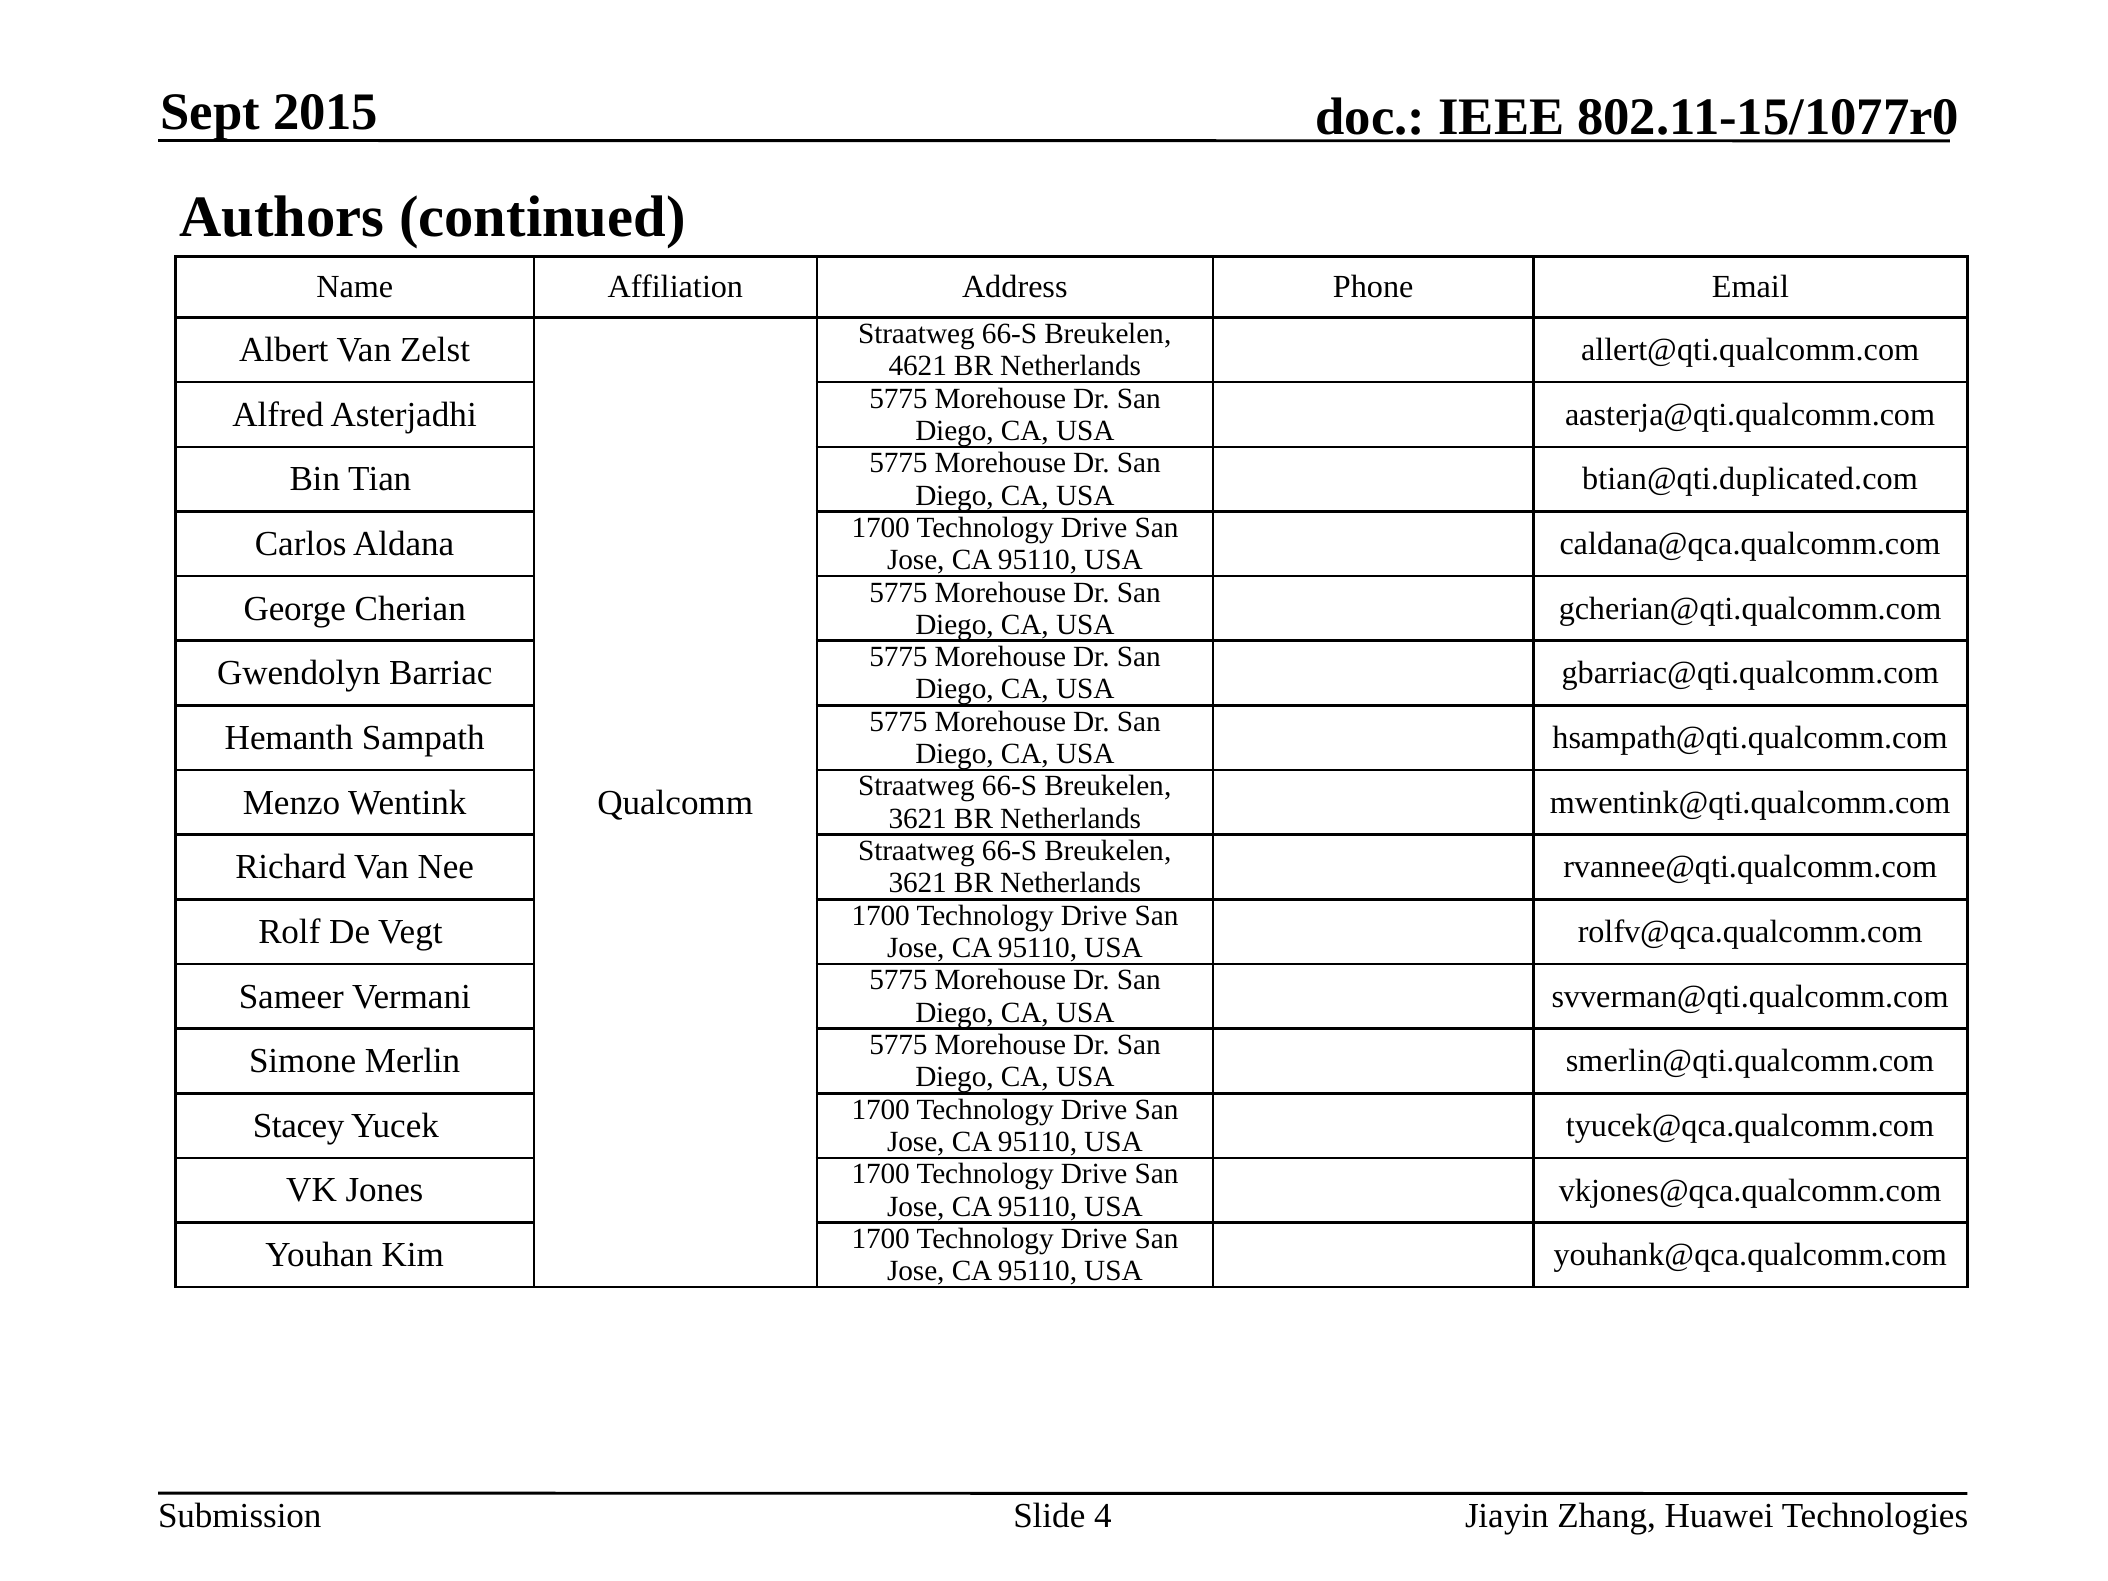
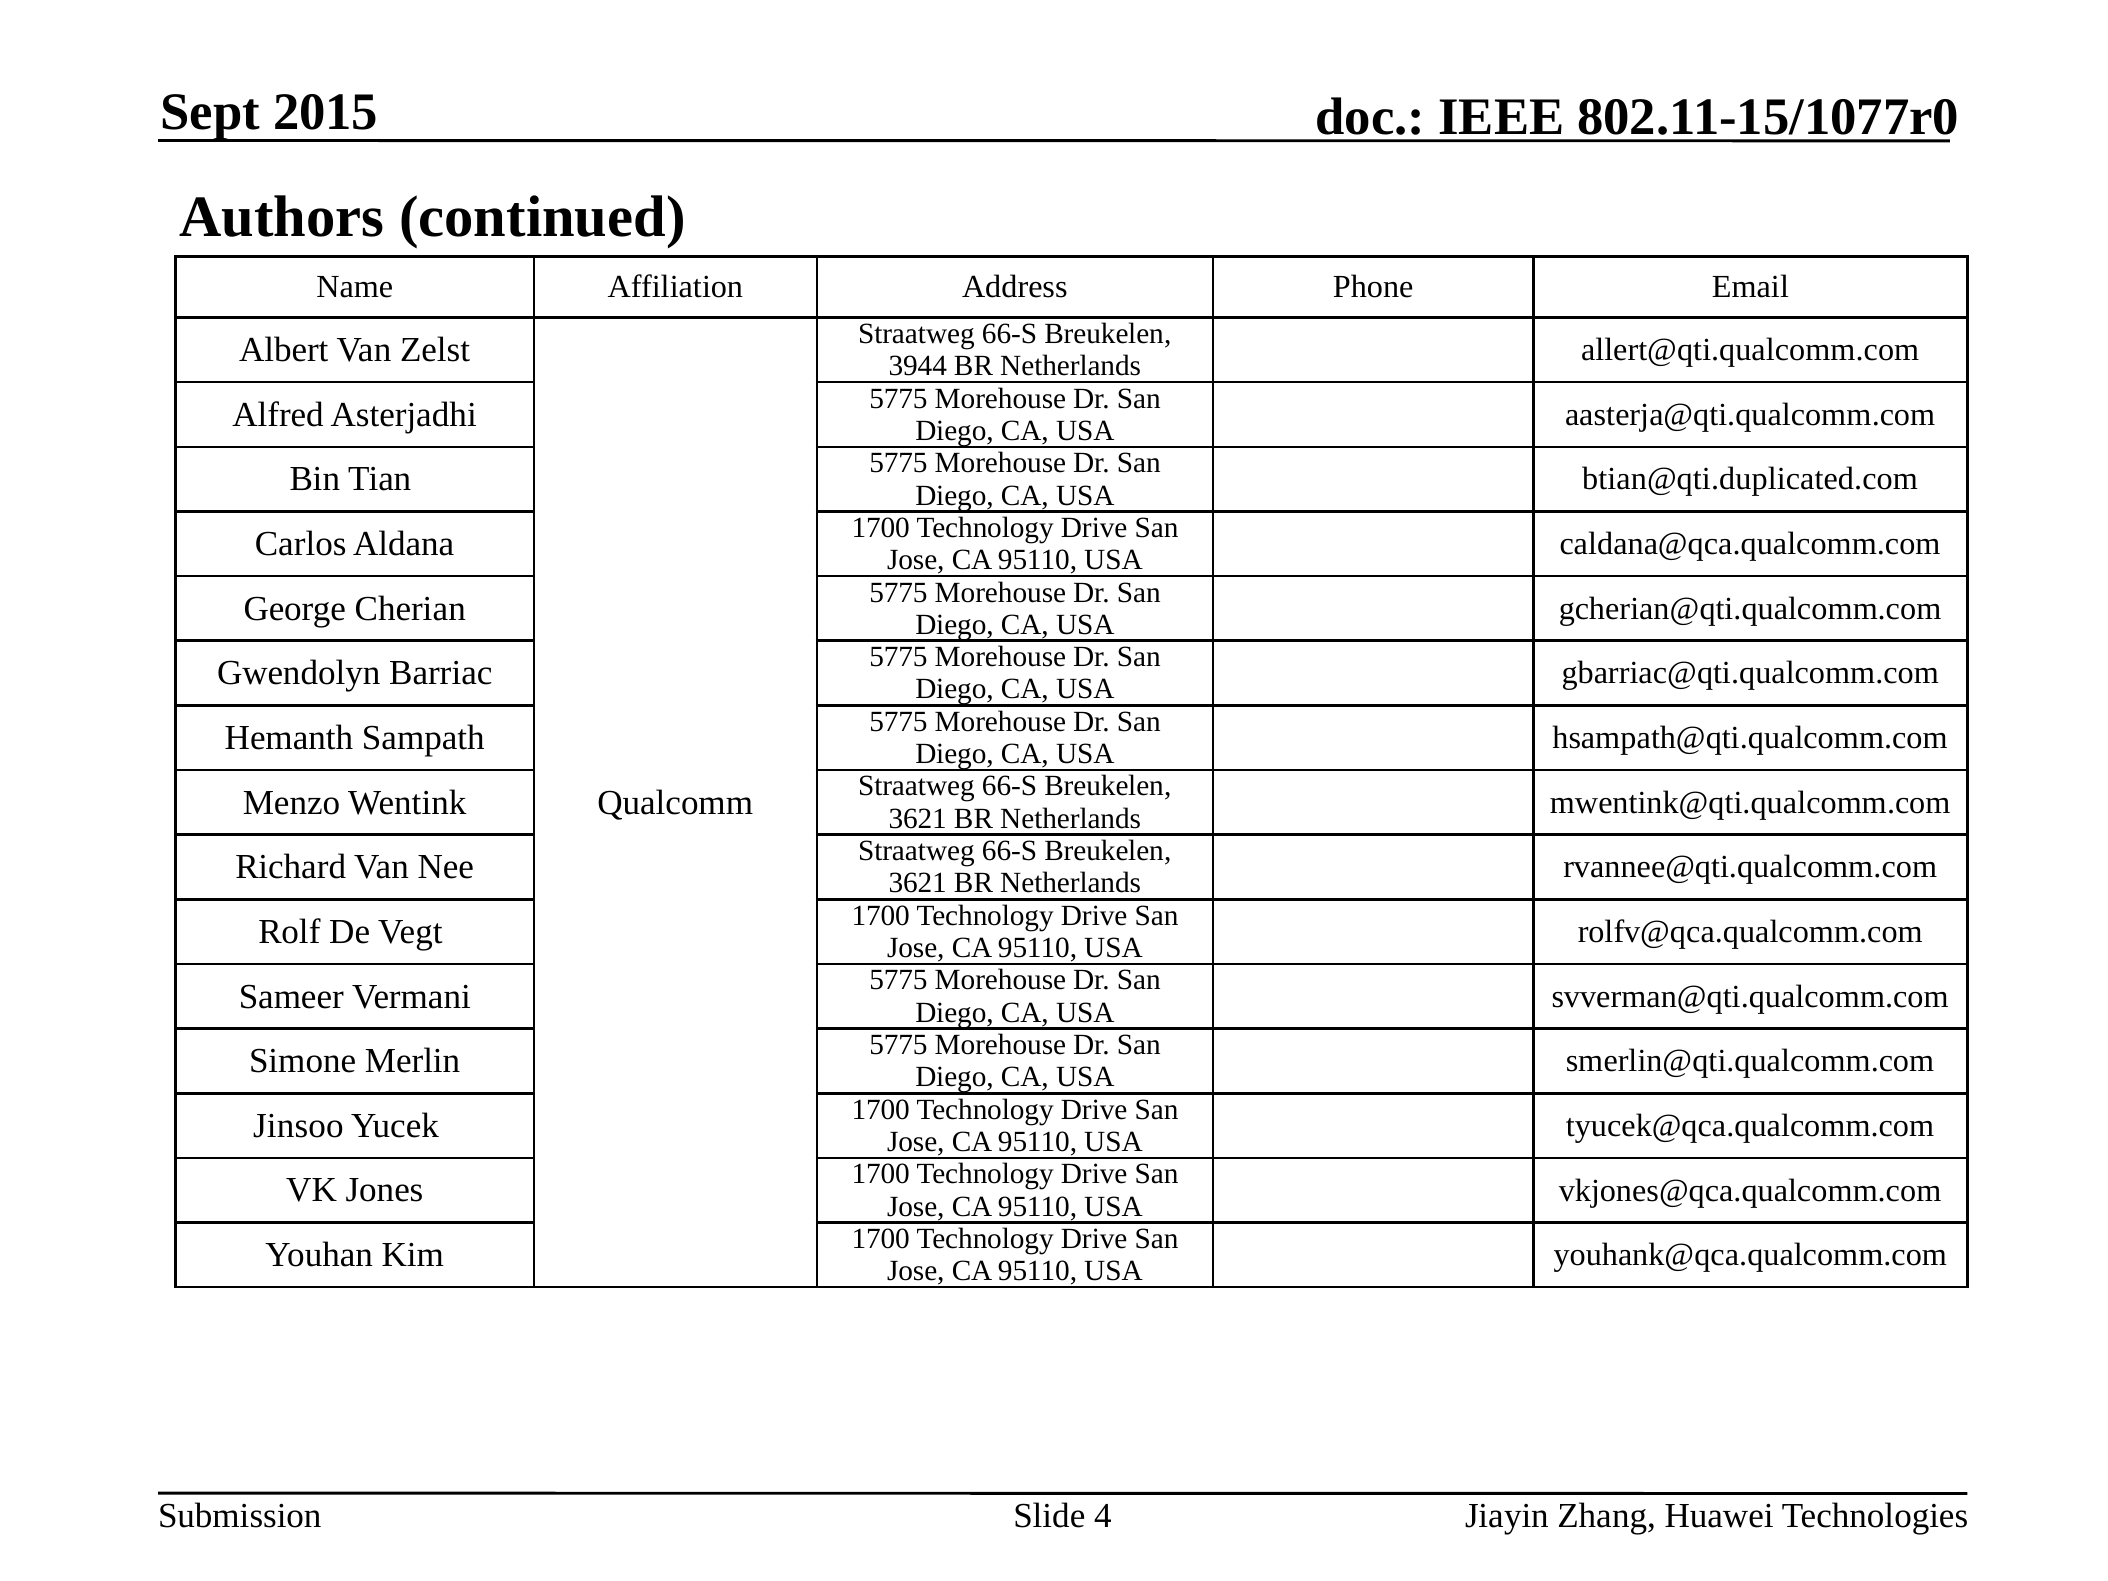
4621: 4621 -> 3944 (918, 366)
Stacey: Stacey -> Jinsoo (298, 1126)
